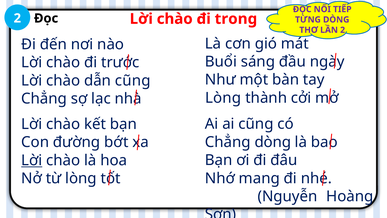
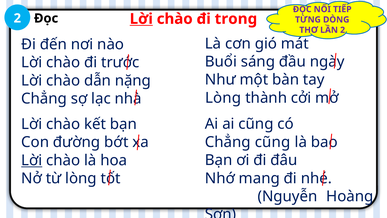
Lời underline: none -> present (141, 19)
dẫn cũng: cũng -> nặng (133, 80)
Chẳng dòng: dòng -> cũng (273, 142)
